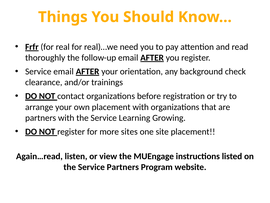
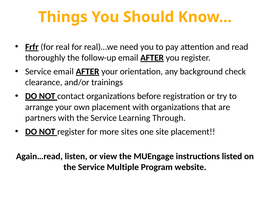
Growing: Growing -> Through (169, 118)
Service Partners: Partners -> Multiple (123, 167)
